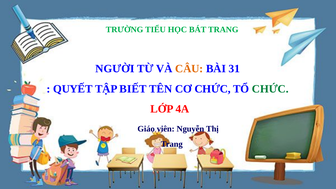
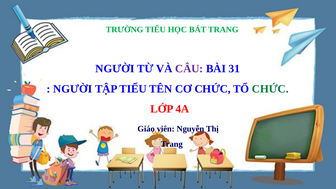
CÂU colour: orange -> purple (189, 69)
QUYẾT: QUYẾT -> NGƯỜI (73, 89)
TẬP BIẾT: BIẾT -> TIỂU (133, 89)
